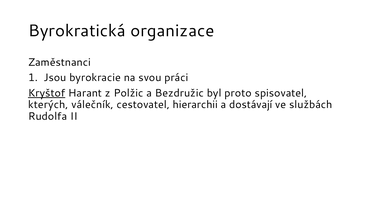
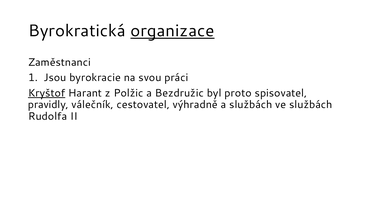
organizace underline: none -> present (172, 31)
kterých: kterých -> pravidly (48, 105)
hierarchii: hierarchii -> výhradně (195, 105)
a dostávají: dostávají -> službách (251, 105)
